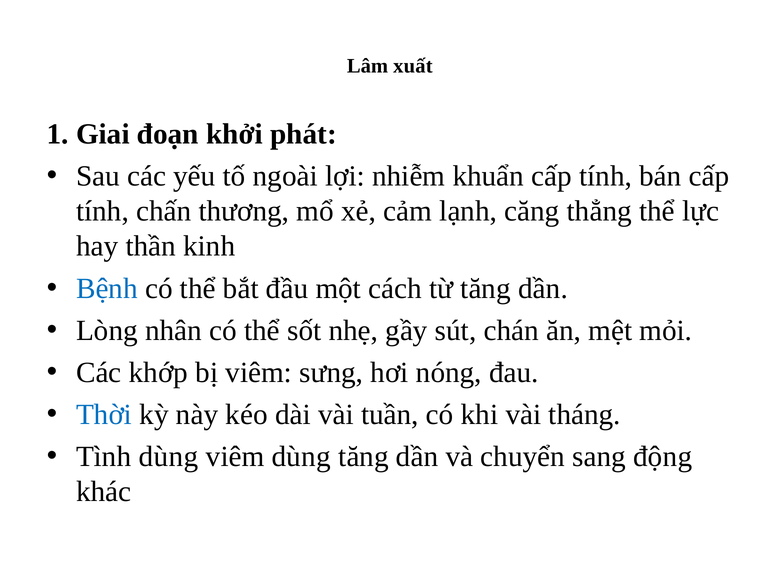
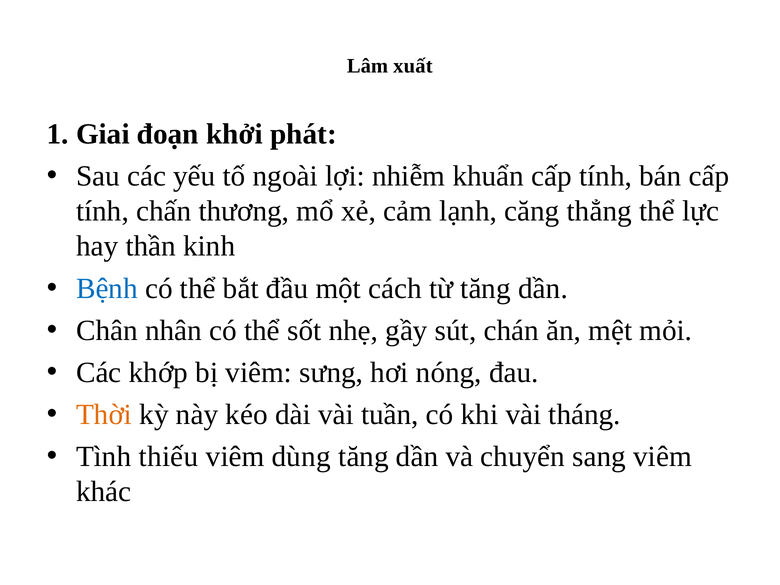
Lòng: Lòng -> Chân (107, 330)
Thời colour: blue -> orange (104, 415)
Tình dùng: dùng -> thiếu (168, 457)
sang động: động -> viêm (663, 457)
